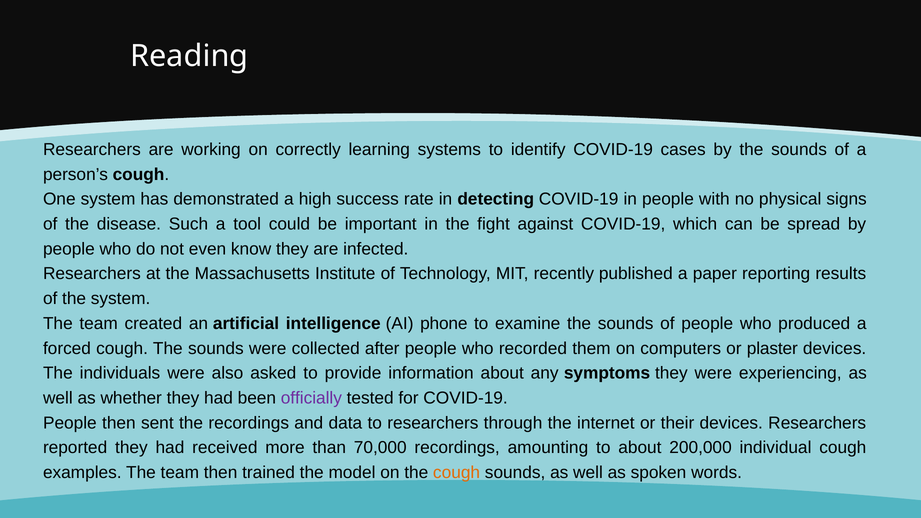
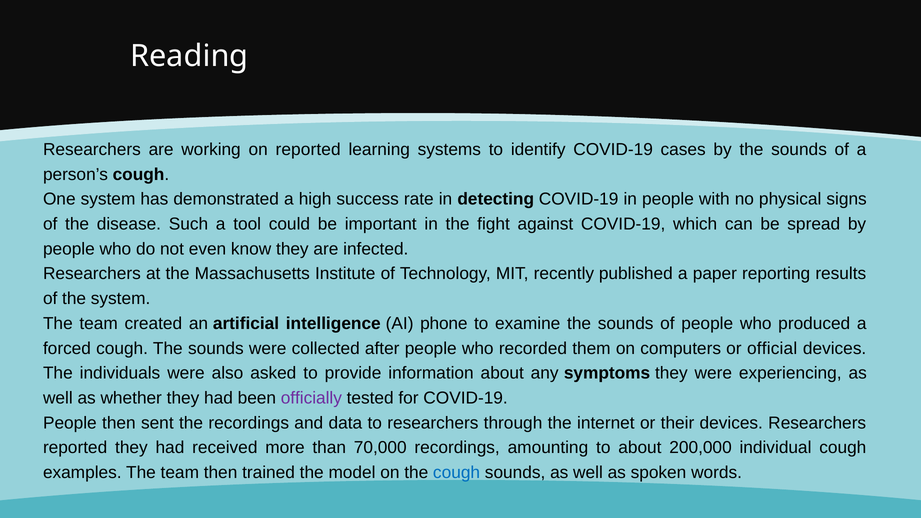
on correctly: correctly -> reported (308, 150)
plaster: plaster -> official (772, 348)
cough colour: orange -> blue (457, 473)
